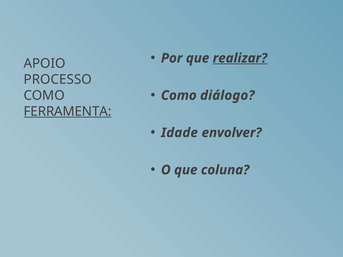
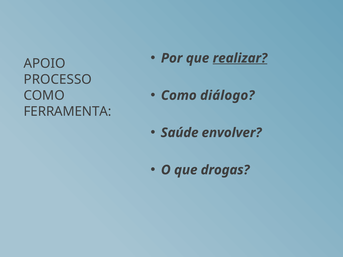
FERRAMENTA underline: present -> none (68, 112)
Idade: Idade -> Saúde (180, 133)
coluna: coluna -> drogas (225, 170)
